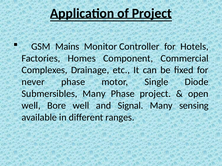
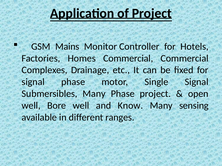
Homes Component: Component -> Commercial (128, 58)
never: never -> signal (33, 82)
Single Diode: Diode -> Signal (197, 82)
Signal: Signal -> Know (130, 106)
